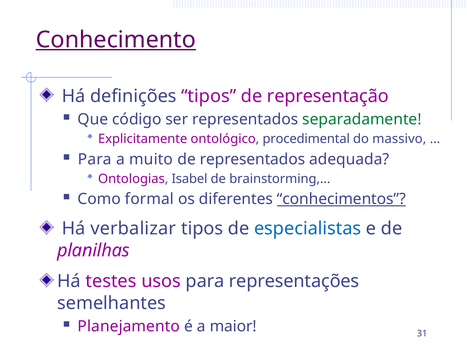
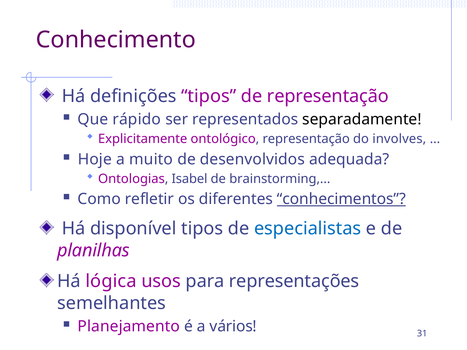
Conhecimento underline: present -> none (116, 40)
código: código -> rápido (137, 119)
separadamente colour: green -> black (362, 119)
ontológico procedimental: procedimental -> representação (306, 139)
massivo: massivo -> involves (399, 139)
Para: Para -> Hoje (95, 159)
de representados: representados -> desenvolvidos (252, 159)
formal: formal -> refletir (149, 199)
verbalizar: verbalizar -> disponível (133, 229)
testes: testes -> lógica (111, 282)
maior: maior -> vários (233, 326)
